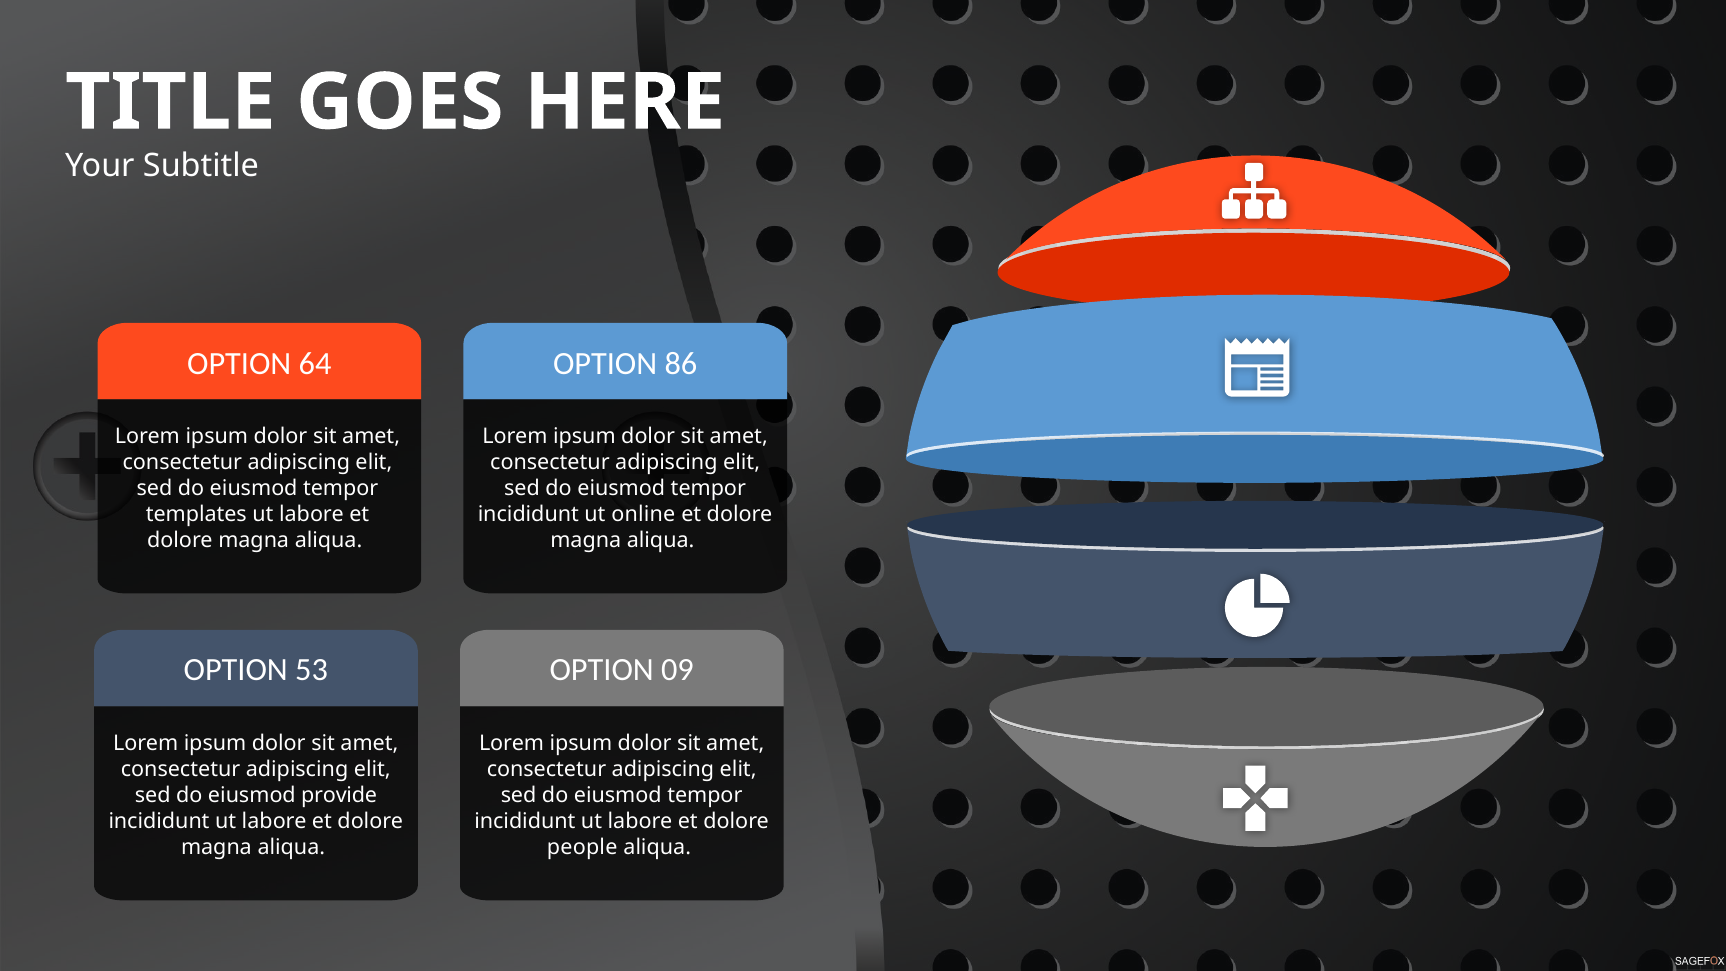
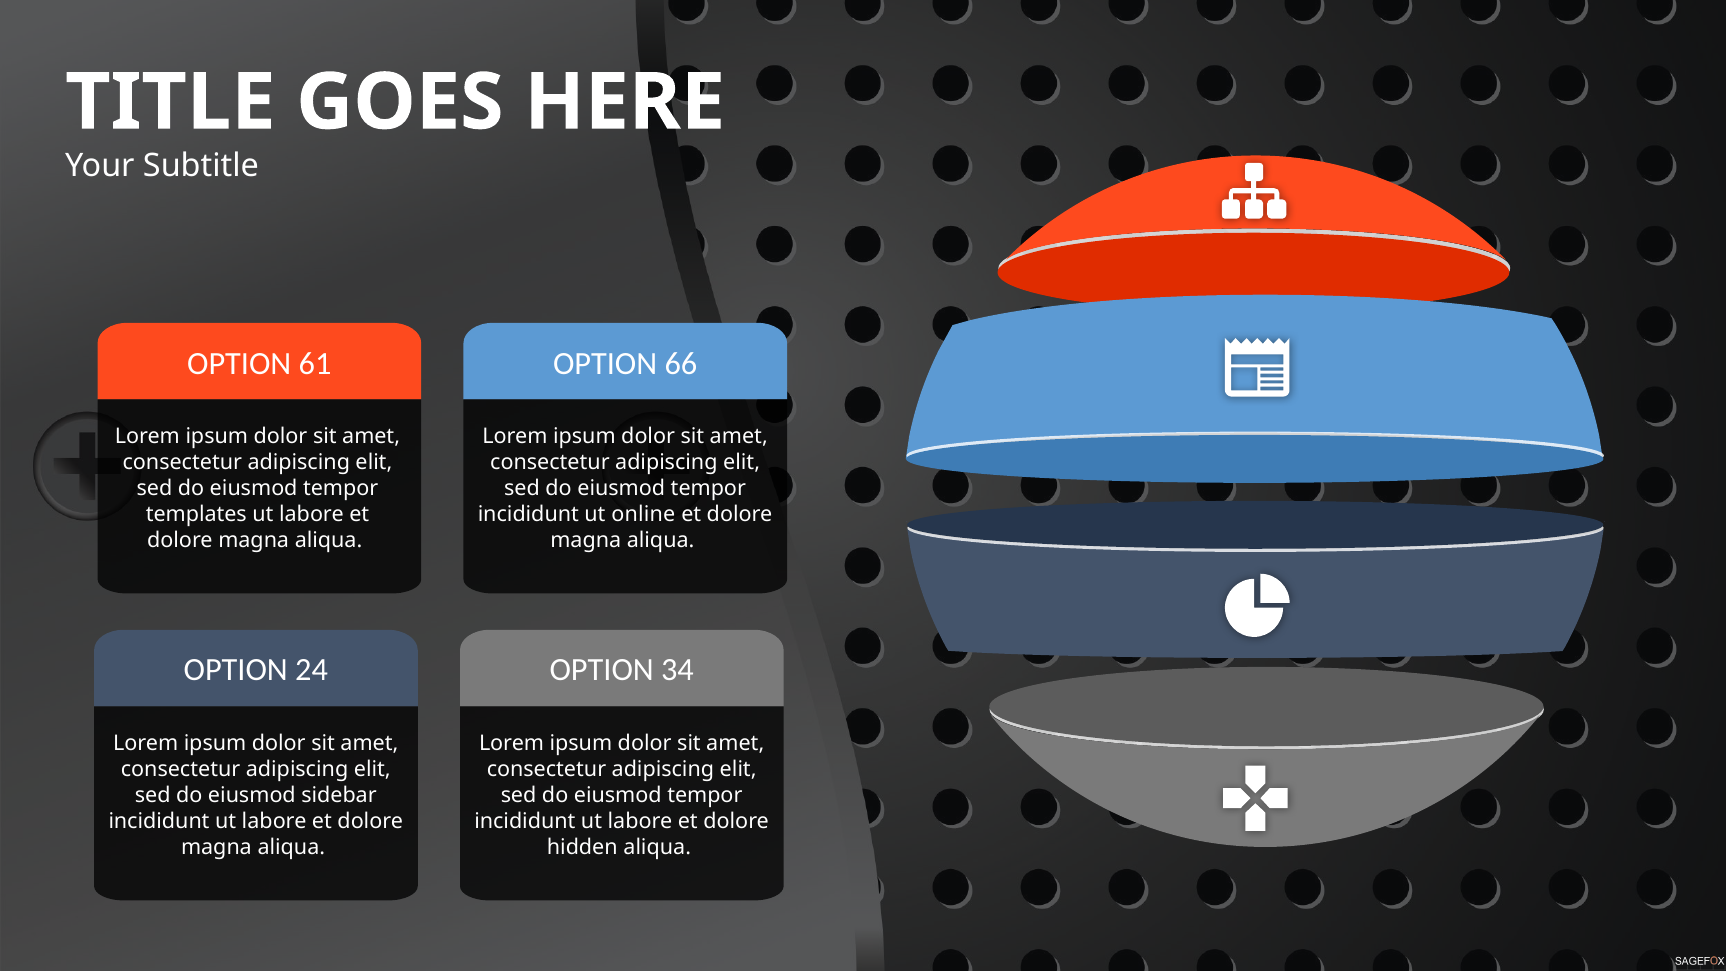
64: 64 -> 61 (315, 363)
86: 86 -> 66 (681, 363)
53: 53 -> 24 (312, 670)
09: 09 -> 34 (677, 670)
provide: provide -> sidebar (339, 795)
people: people -> hidden (582, 847)
